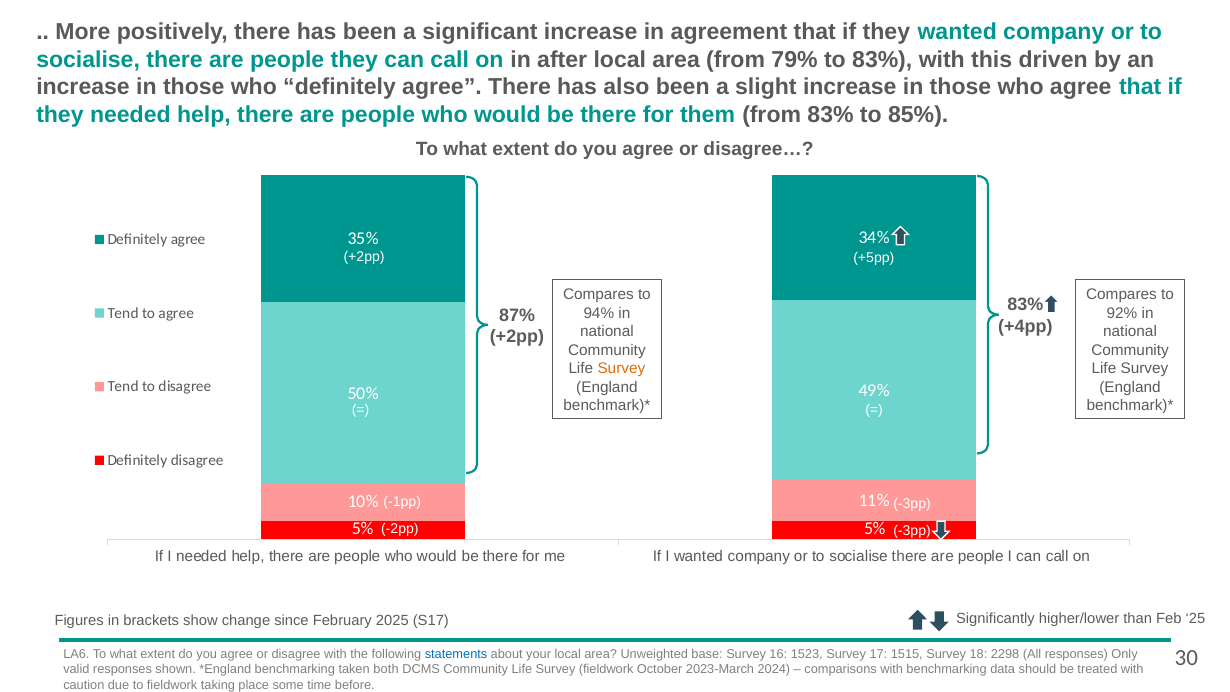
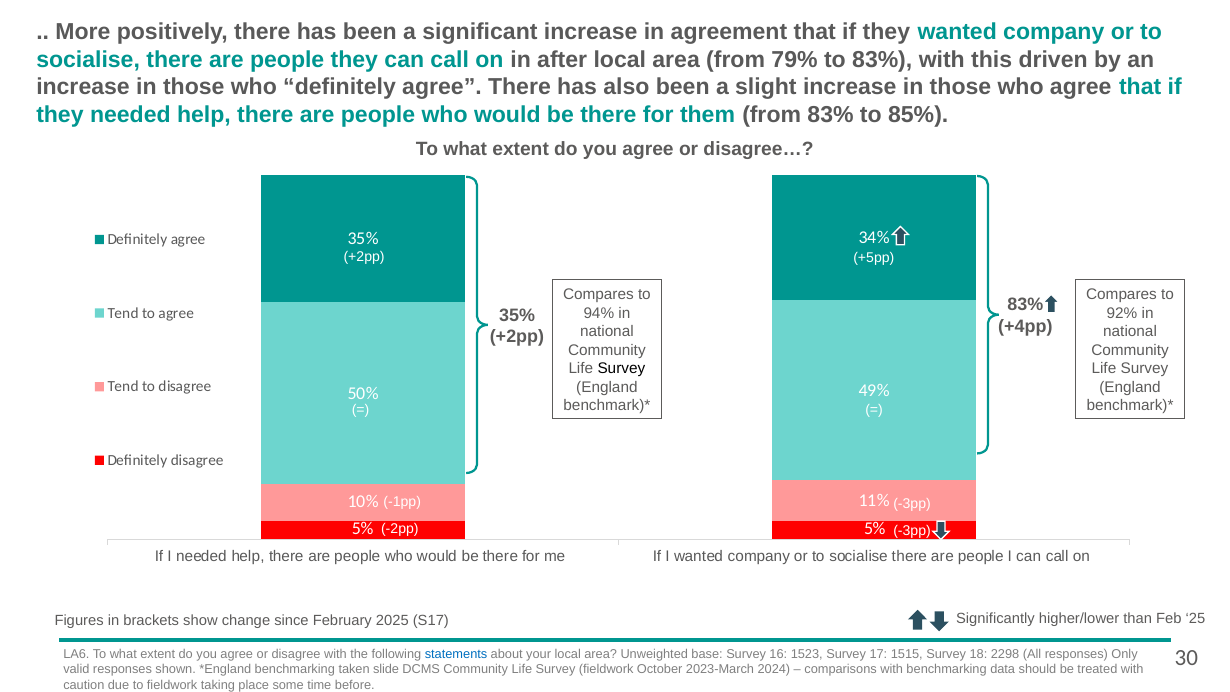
87%: 87% -> 35% (517, 315)
Survey colour: orange -> black (621, 369)
both: both -> slide (386, 669)
